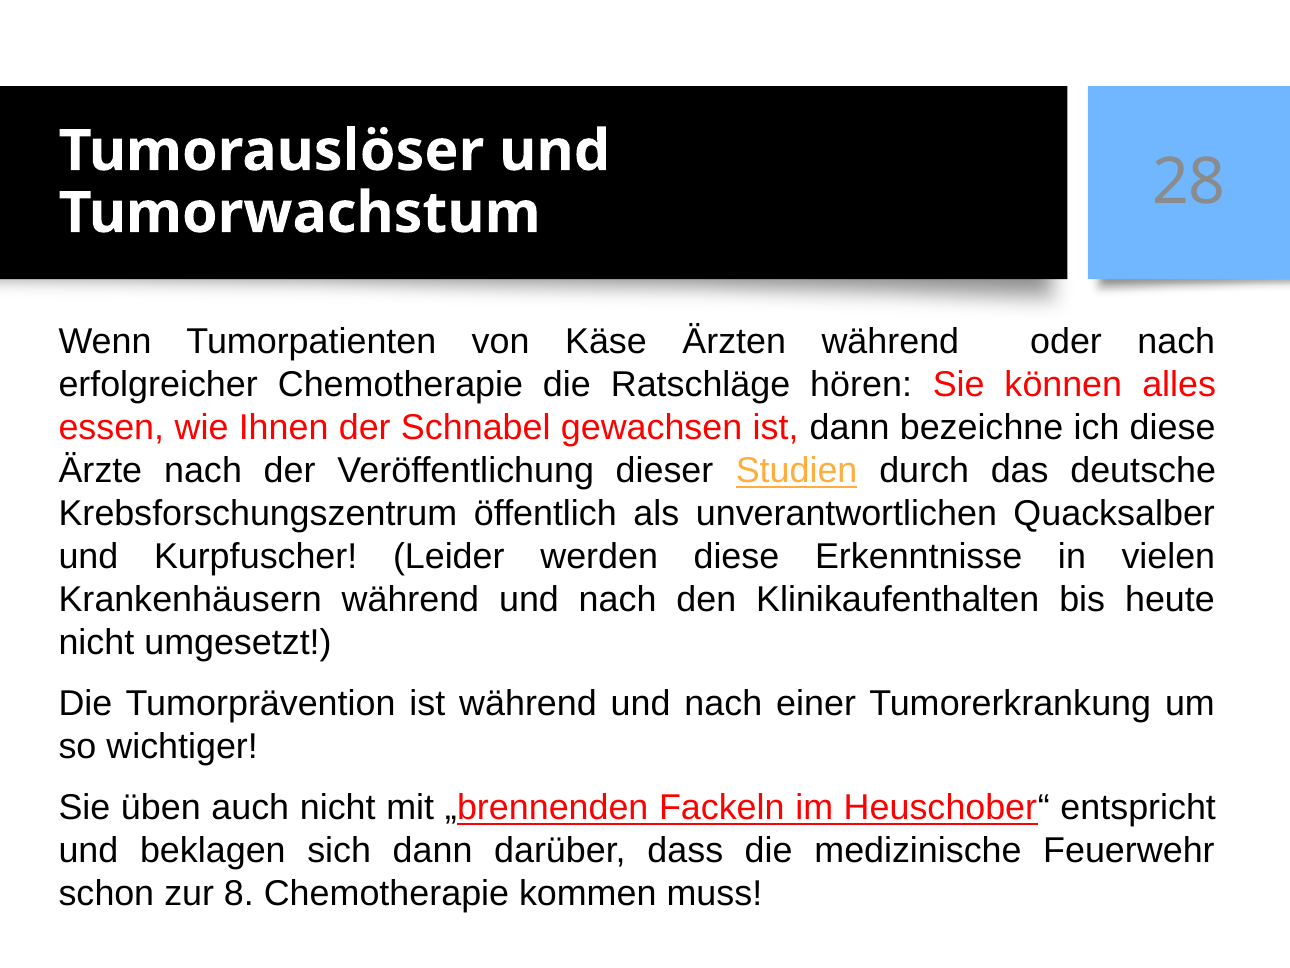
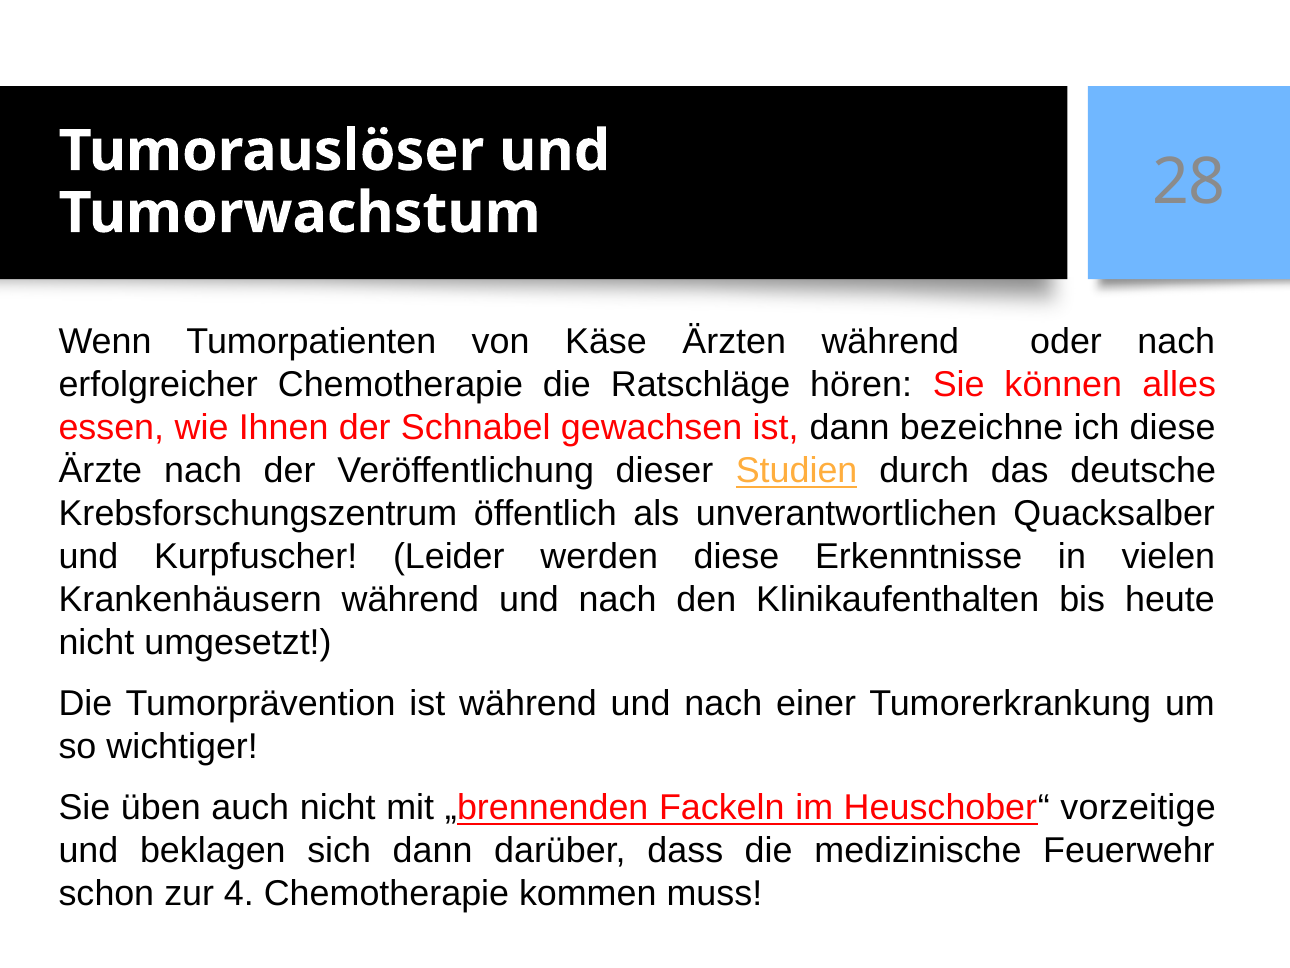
entspricht: entspricht -> vorzeitige (1138, 808)
8: 8 -> 4 (239, 894)
